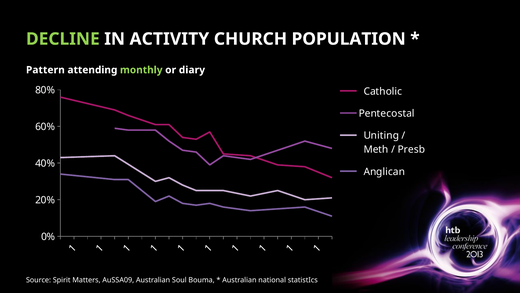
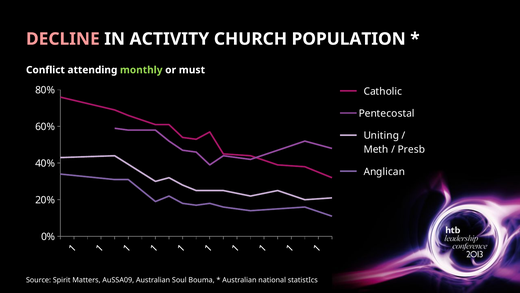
DECLINE colour: light green -> pink (63, 39)
Pattern: Pattern -> Conflict (45, 70)
diary: diary -> must (192, 70)
